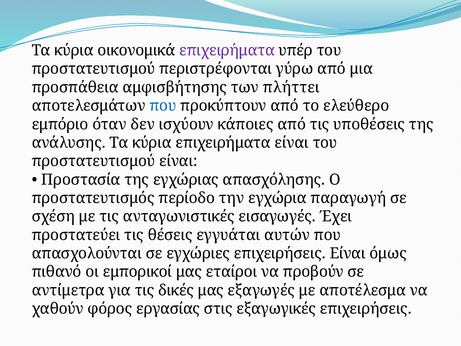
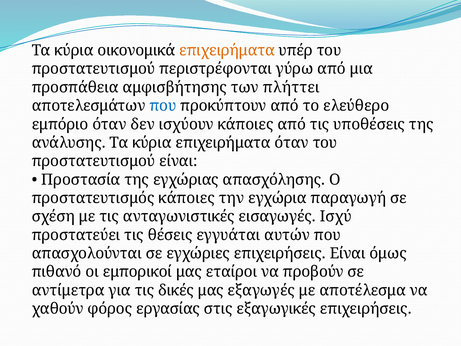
επιχειρήματα colour: purple -> orange (227, 50)
επιχειρήματα είναι: είναι -> όταν (292, 143)
προστατευτισμός περίοδο: περίοδο -> κάποιες (187, 198)
Έχει: Έχει -> Ισχύ (336, 216)
